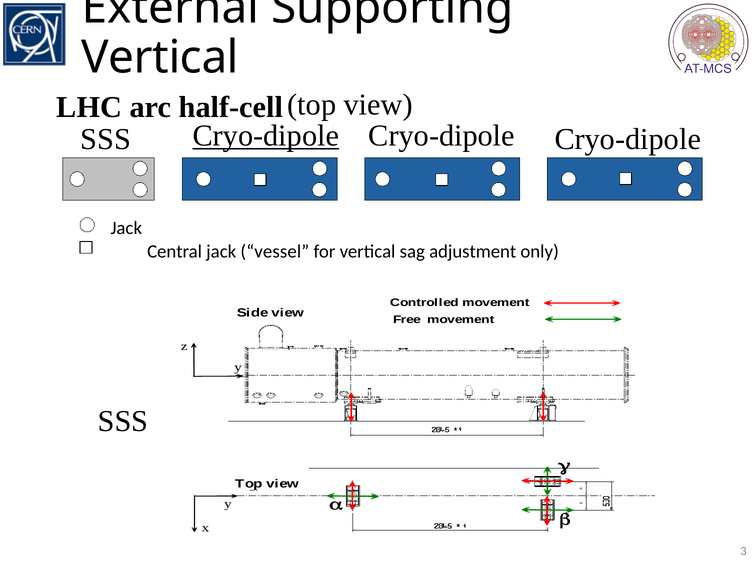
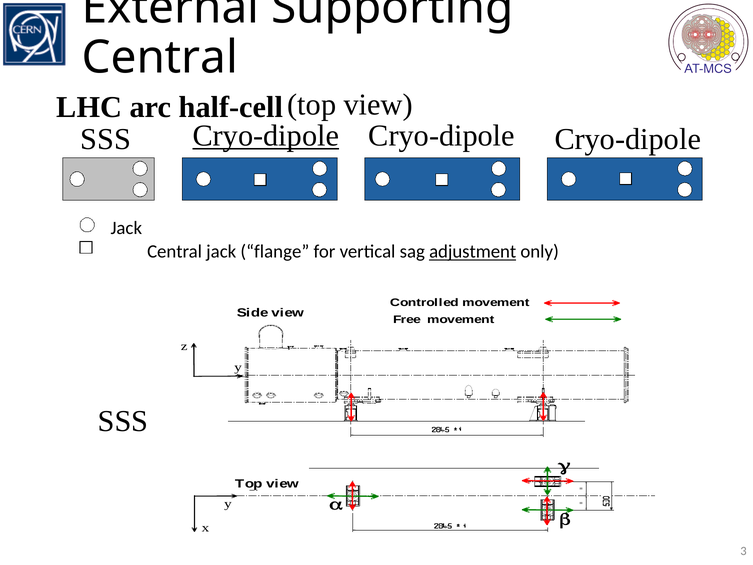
Vertical: Vertical -> Central (160, 57)
vessel: vessel -> flange (275, 252)
adjustment underline: none -> present (473, 252)
